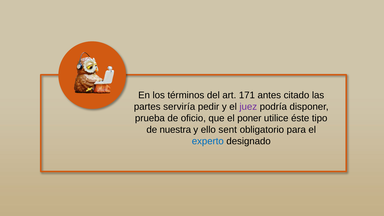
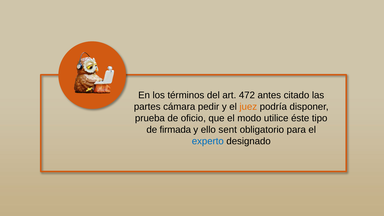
171: 171 -> 472 (247, 95)
serviría: serviría -> cámara (179, 107)
juez colour: purple -> orange (248, 107)
poner: poner -> modo (249, 118)
nuestra: nuestra -> firmada (175, 130)
